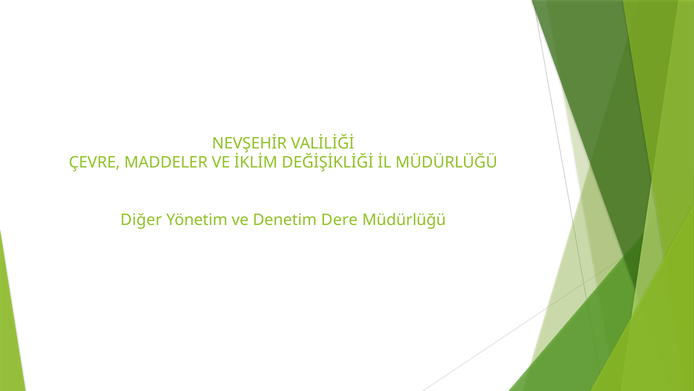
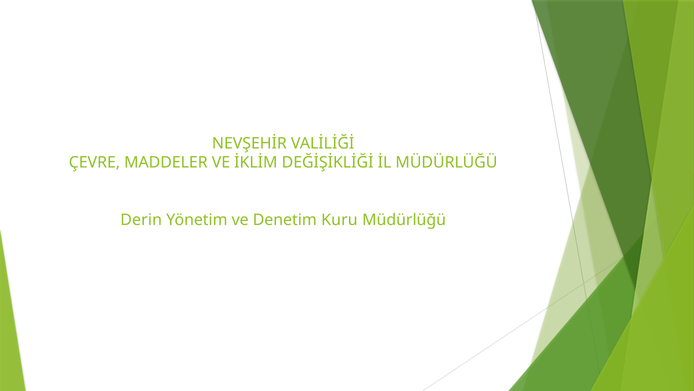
Diğer: Diğer -> Derin (141, 219)
Dere: Dere -> Kuru (339, 219)
